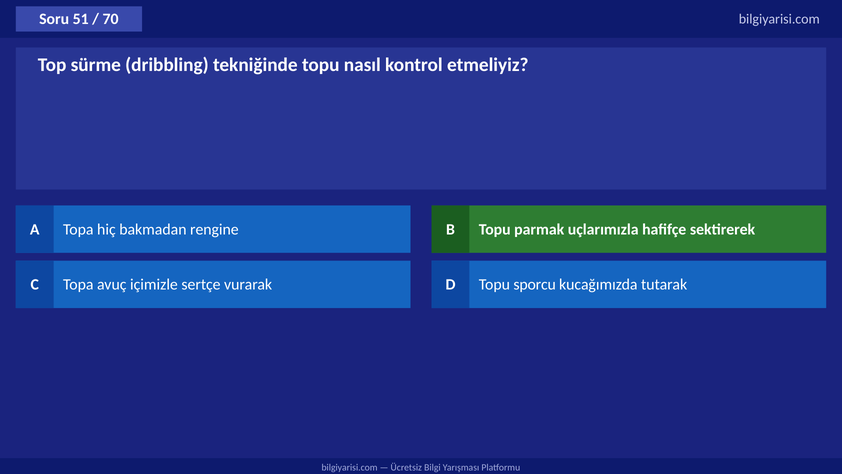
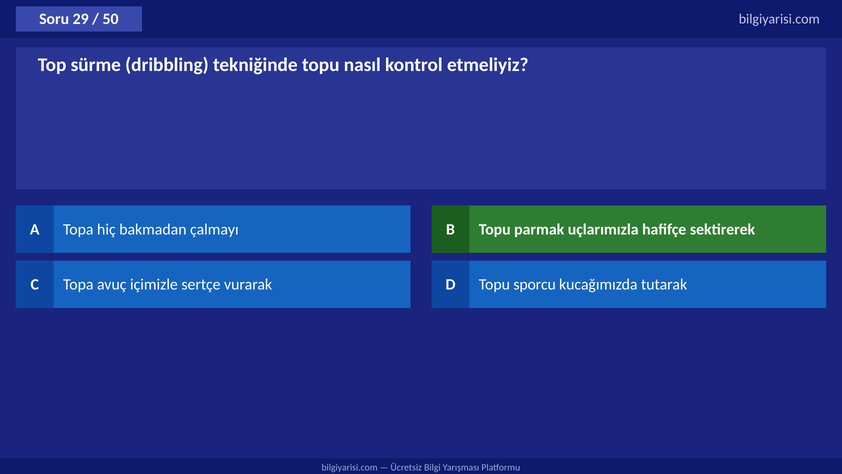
51: 51 -> 29 (81, 19)
70: 70 -> 50 (111, 19)
rengine: rengine -> çalmayı (214, 229)
